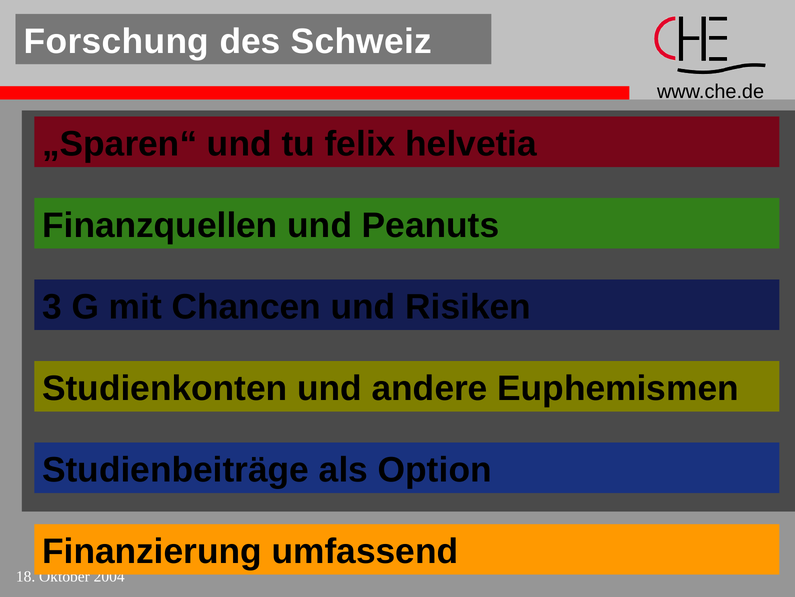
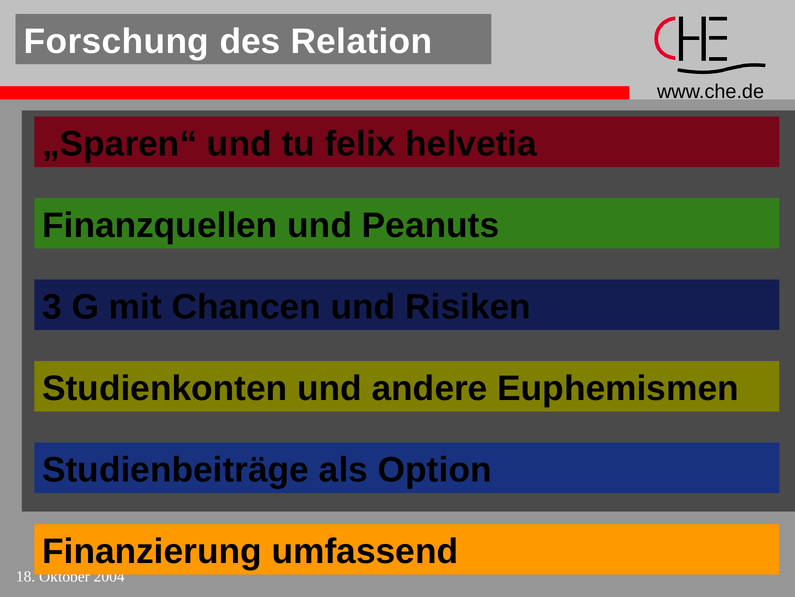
Schweiz: Schweiz -> Relation (361, 42)
